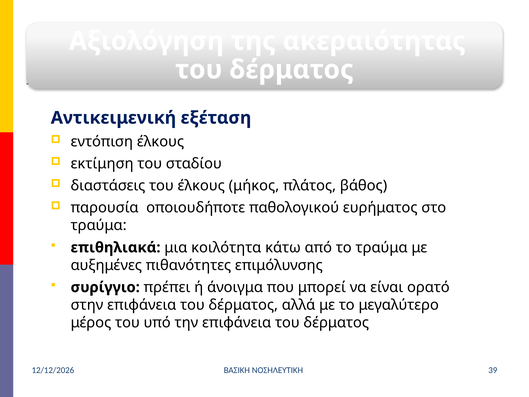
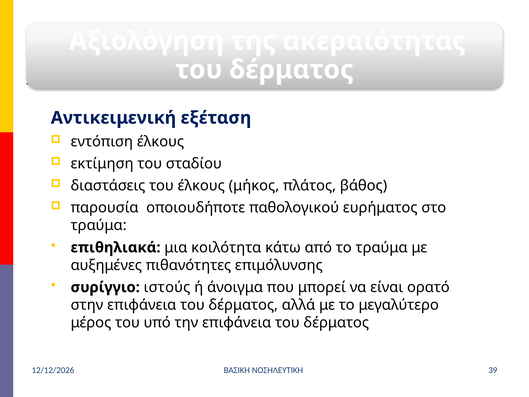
πρέπει: πρέπει -> ιστούς (167, 287)
